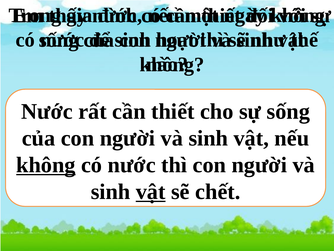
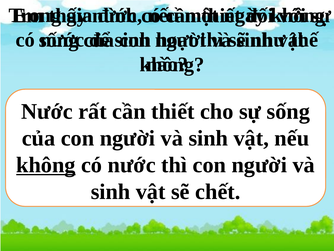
vật underline: present -> none (151, 191)
